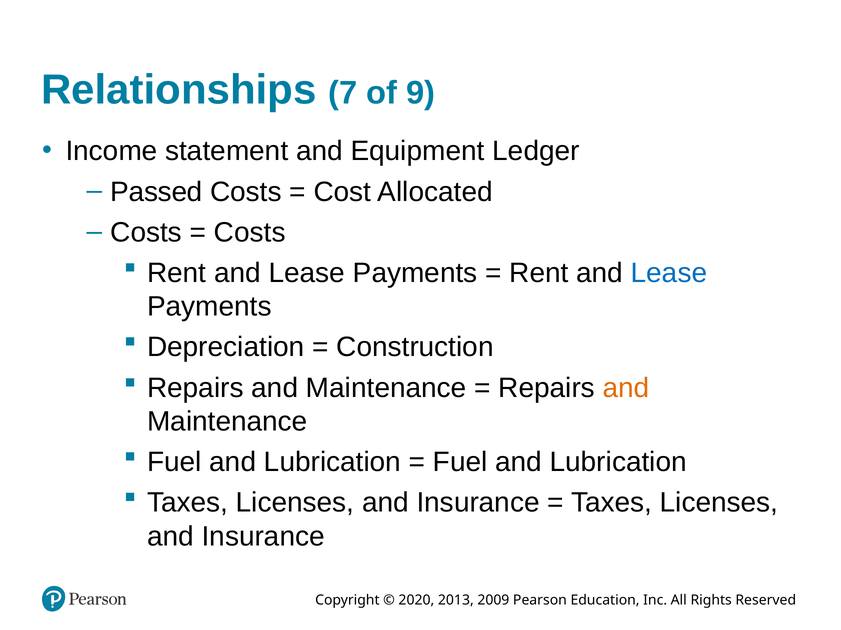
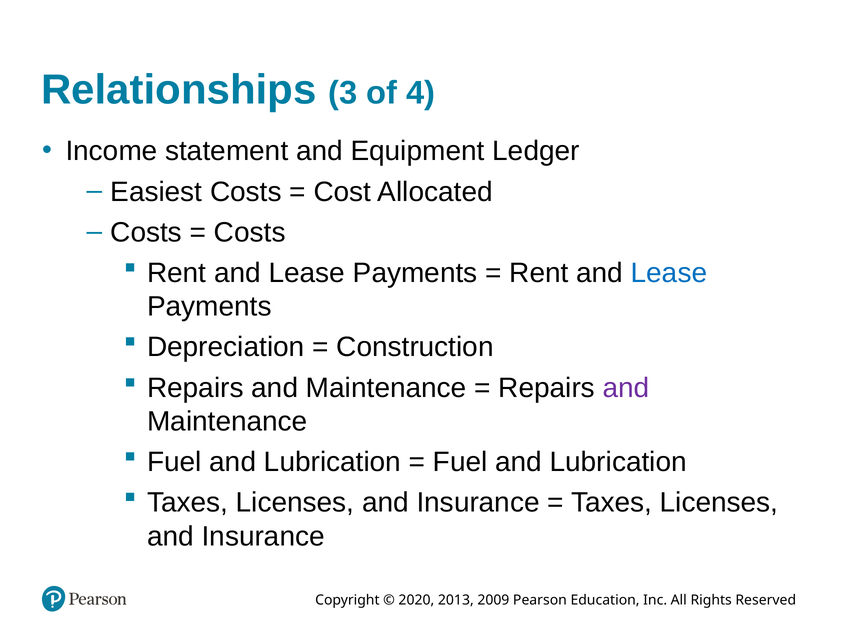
7: 7 -> 3 (343, 93)
9: 9 -> 4 (421, 93)
Passed: Passed -> Easiest (156, 192)
and colour: orange -> purple (626, 388)
